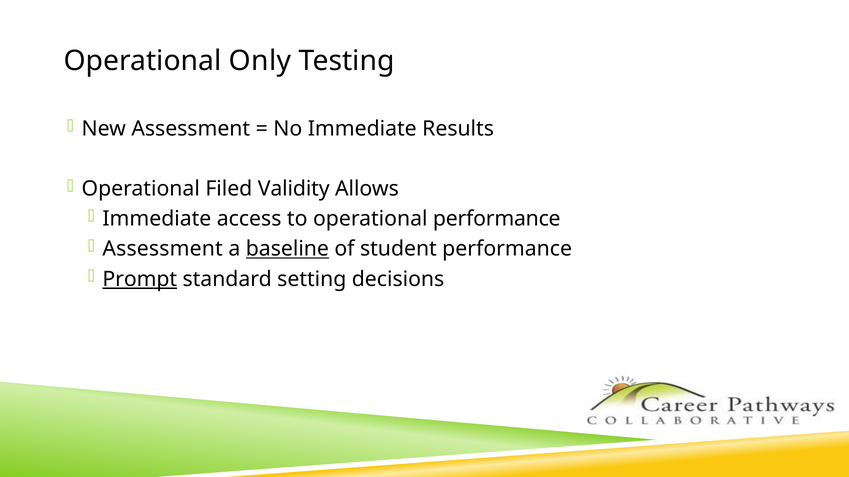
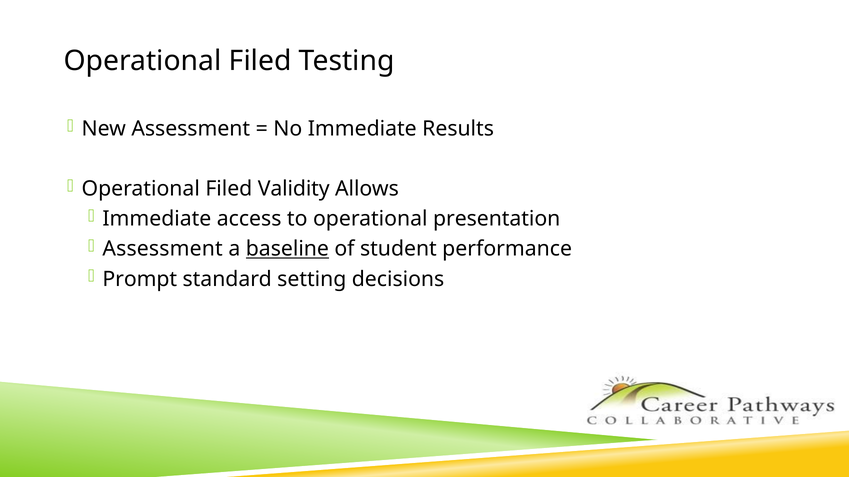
Only: Only -> Filed (260, 61)
operational performance: performance -> presentation (497, 219)
Prompt underline: present -> none (140, 279)
